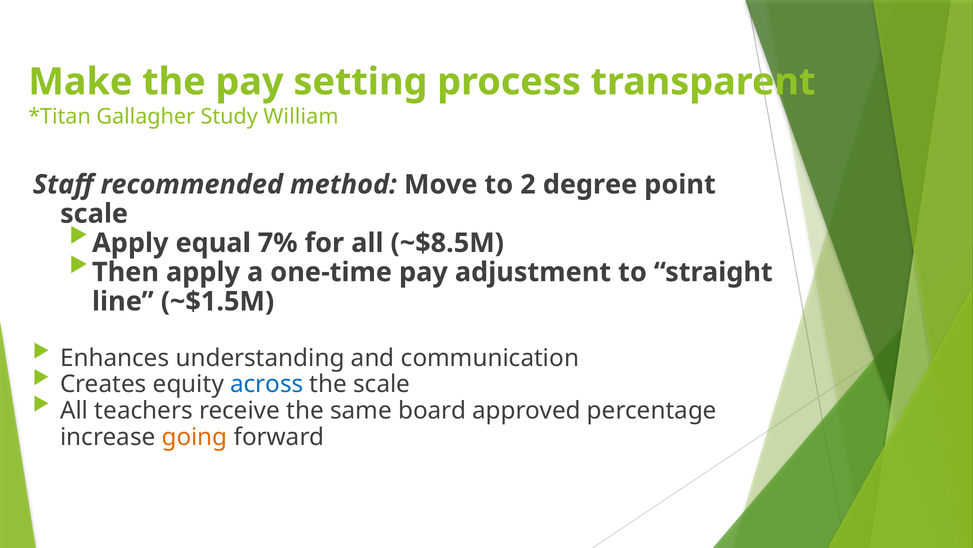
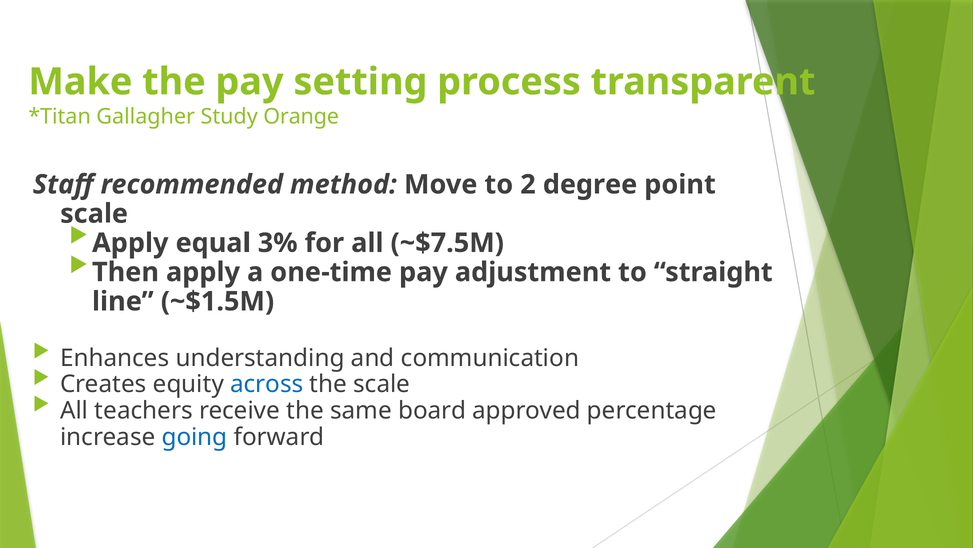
William: William -> Orange (301, 116)
7%: 7% -> 3% (278, 243)
~$8.5M: ~$8.5M -> ~$7.5M (447, 243)
going colour: orange -> blue (195, 436)
